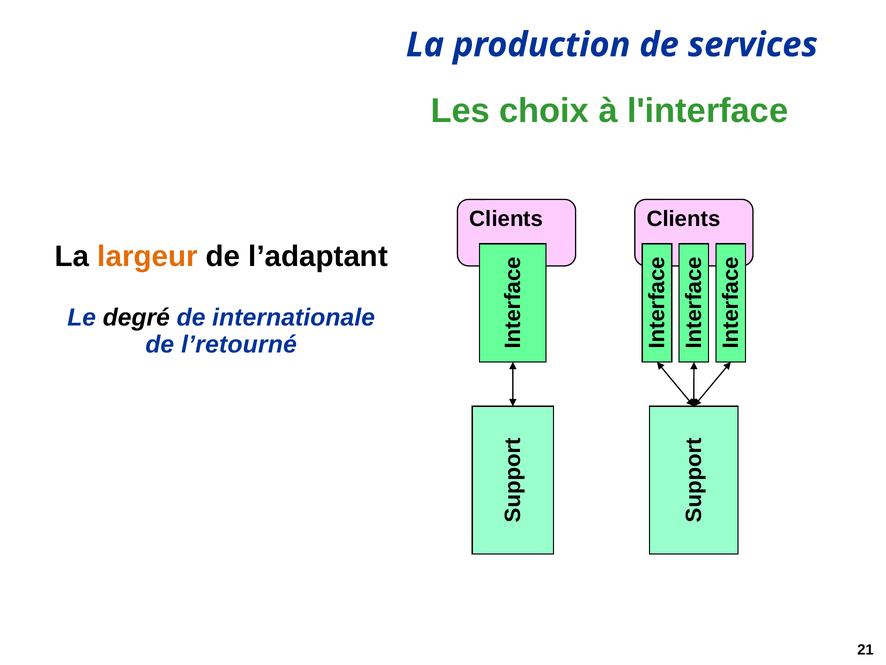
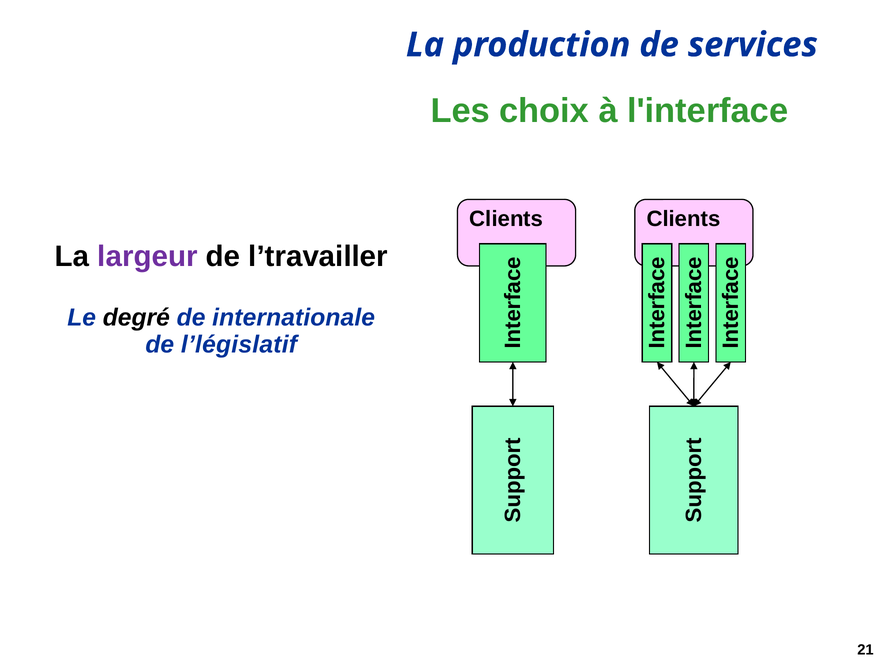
largeur colour: orange -> purple (147, 256)
l’adaptant: l’adaptant -> l’travailler (318, 256)
l’retourné: l’retourné -> l’législatif (239, 344)
